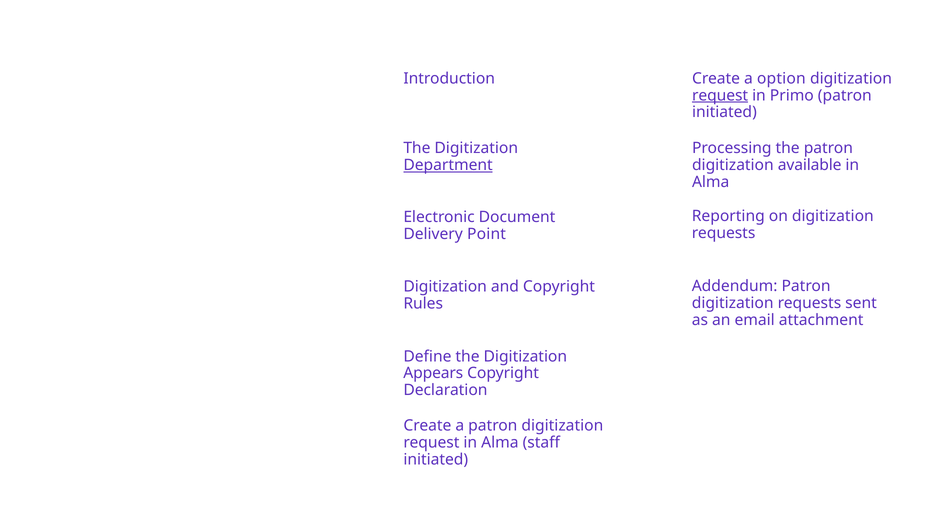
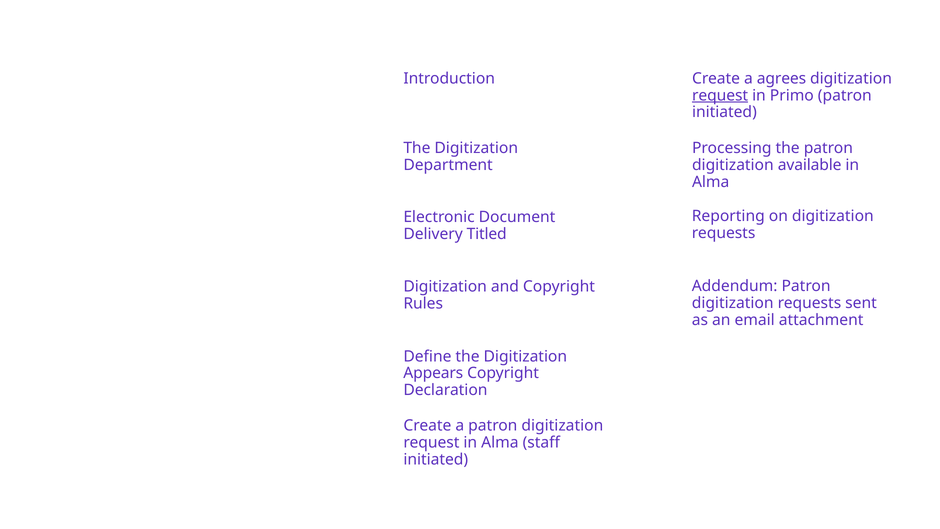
option: option -> agrees (781, 78)
Department underline: present -> none (448, 165)
Point: Point -> Titled (487, 234)
